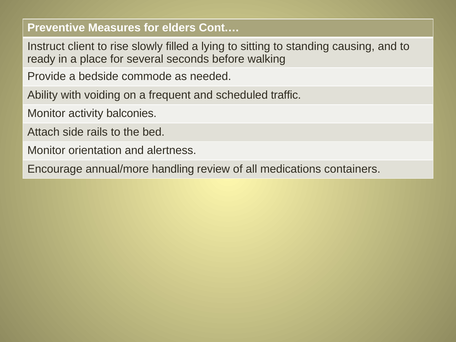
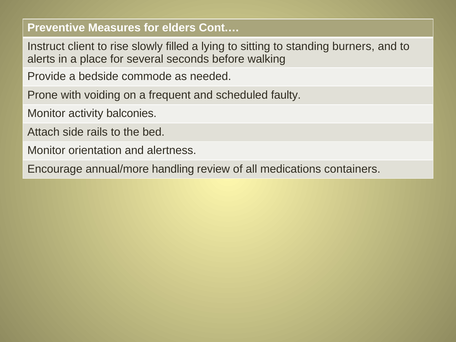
causing: causing -> burners (353, 46)
ready: ready -> alerts (41, 59)
Ability: Ability -> Prone (43, 95)
traffic: traffic -> faulty (286, 95)
